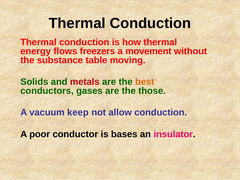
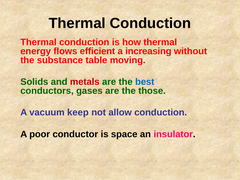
freezers: freezers -> efficient (97, 51)
movement: movement -> increasing (148, 51)
best colour: orange -> blue (145, 82)
bases: bases -> space (124, 134)
